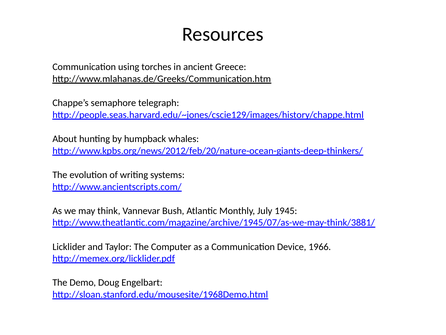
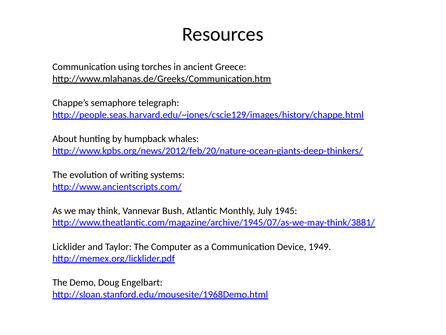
1966: 1966 -> 1949 (320, 246)
